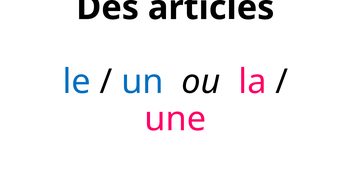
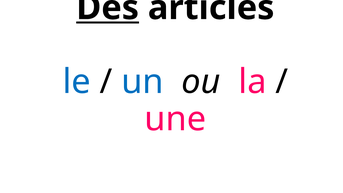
Des underline: none -> present (108, 8)
